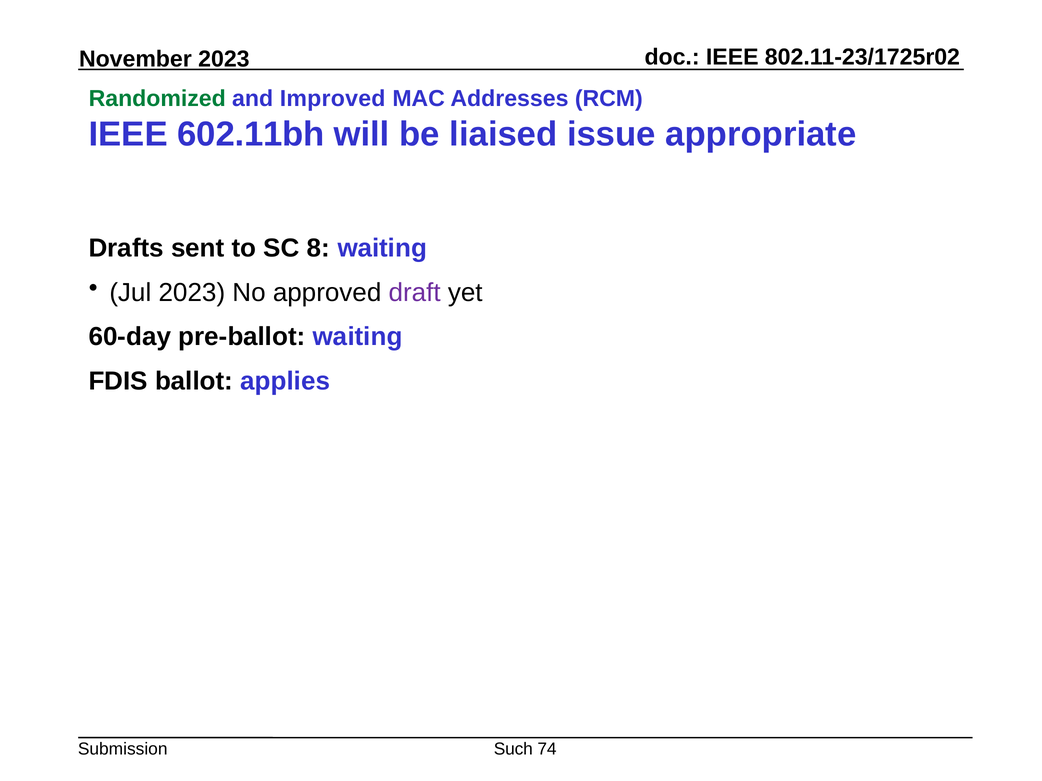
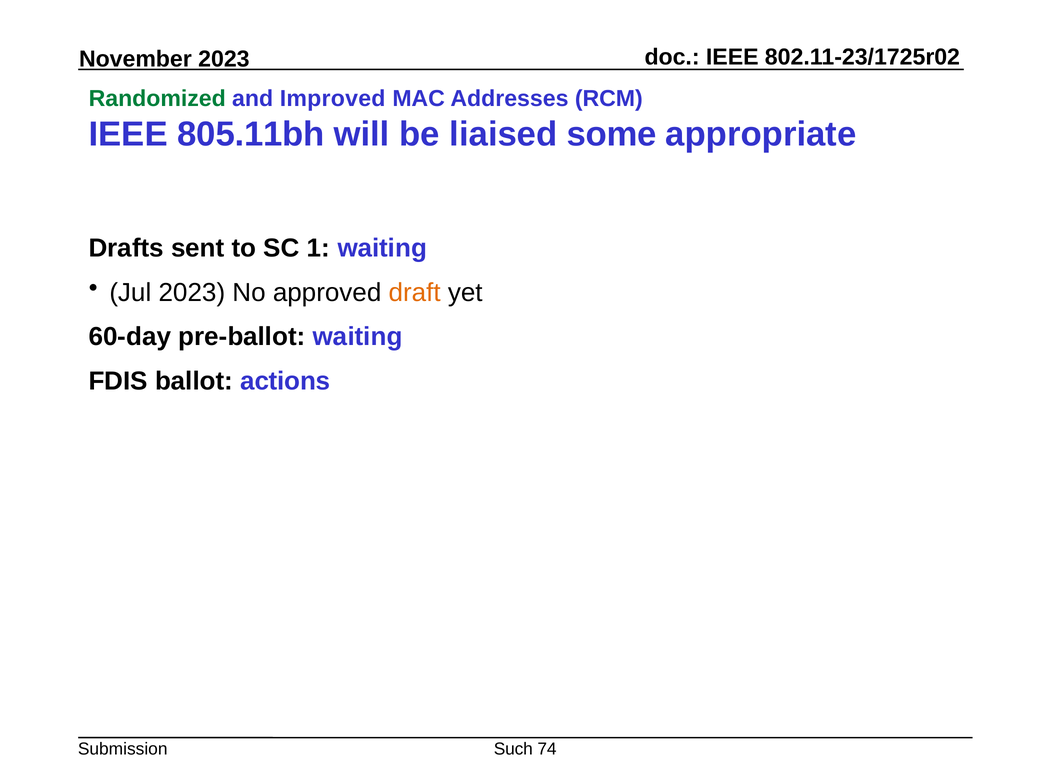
602.11bh: 602.11bh -> 805.11bh (251, 134)
issue: issue -> some (612, 134)
8: 8 -> 1 (318, 248)
draft colour: purple -> orange (415, 293)
applies: applies -> actions (285, 381)
